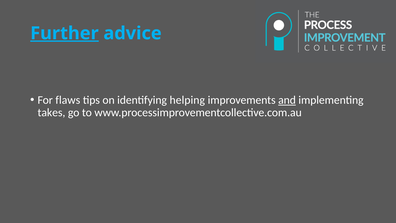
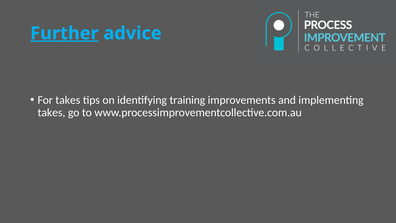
For flaws: flaws -> takes (68, 100)
helping: helping -> training (187, 100)
and underline: present -> none (287, 100)
